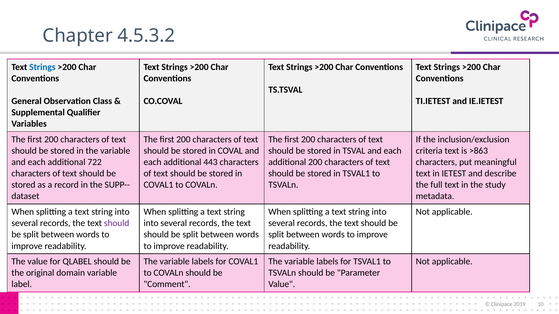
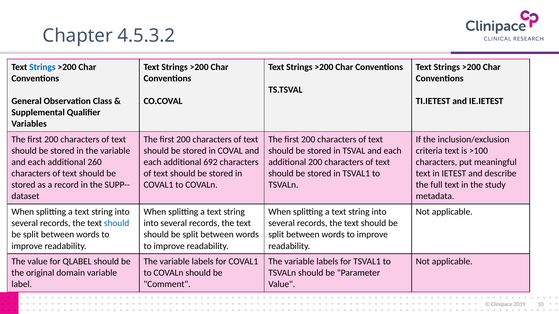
>863: >863 -> >100 (479, 151)
722: 722 -> 260 (95, 162)
443: 443 -> 692 (210, 162)
should colour: purple -> blue (117, 224)
